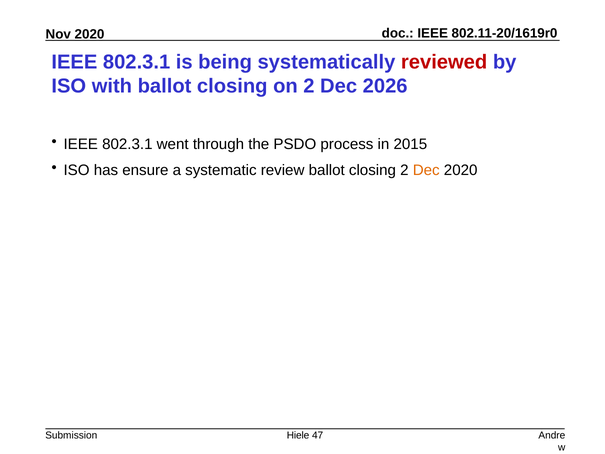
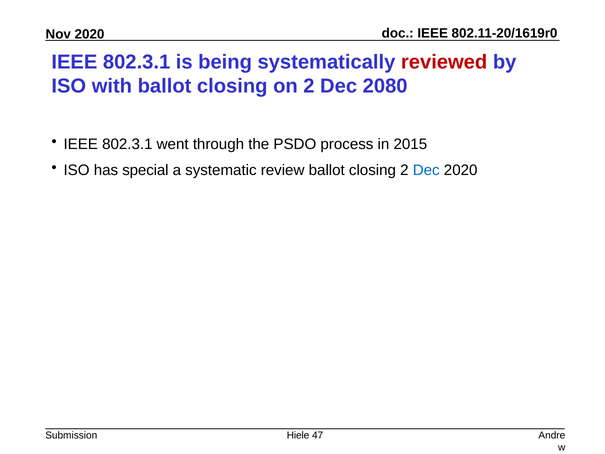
2026: 2026 -> 2080 (385, 86)
ensure: ensure -> special (145, 170)
Dec colour: orange -> blue (426, 170)
